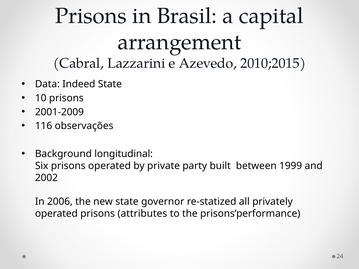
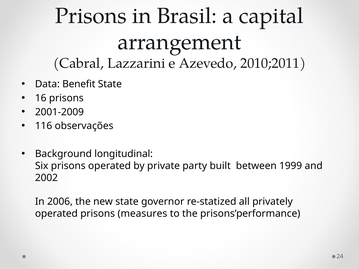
2010;2015: 2010;2015 -> 2010;2011 (273, 63)
Indeed: Indeed -> Benefit (79, 84)
10: 10 -> 16 (41, 98)
attributes: attributes -> measures (142, 214)
